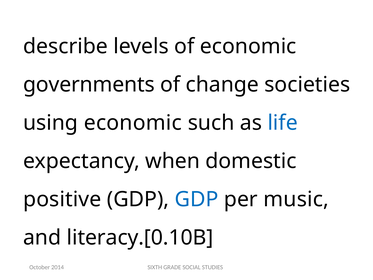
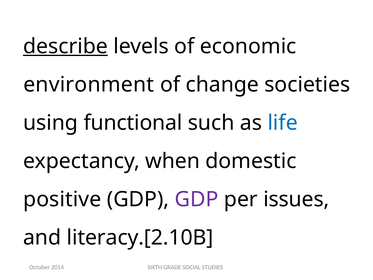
describe underline: none -> present (65, 46)
governments: governments -> environment (89, 84)
using economic: economic -> functional (133, 123)
GDP colour: blue -> purple (197, 199)
music: music -> issues (296, 199)
literacy.[0.10B: literacy.[0.10B -> literacy.[2.10B (140, 237)
